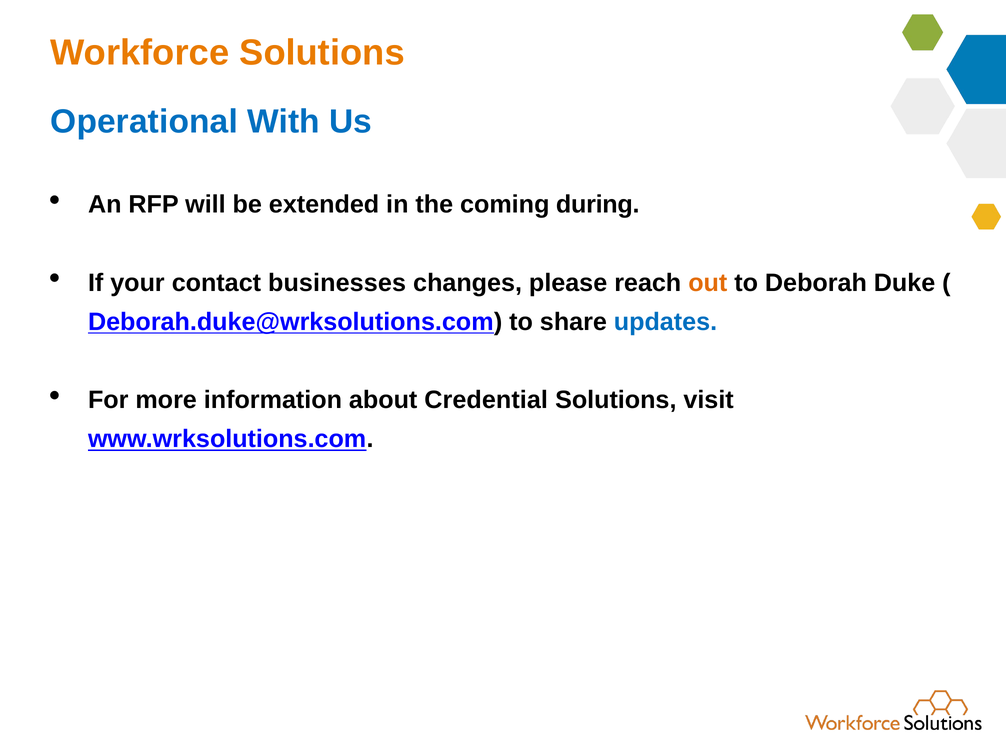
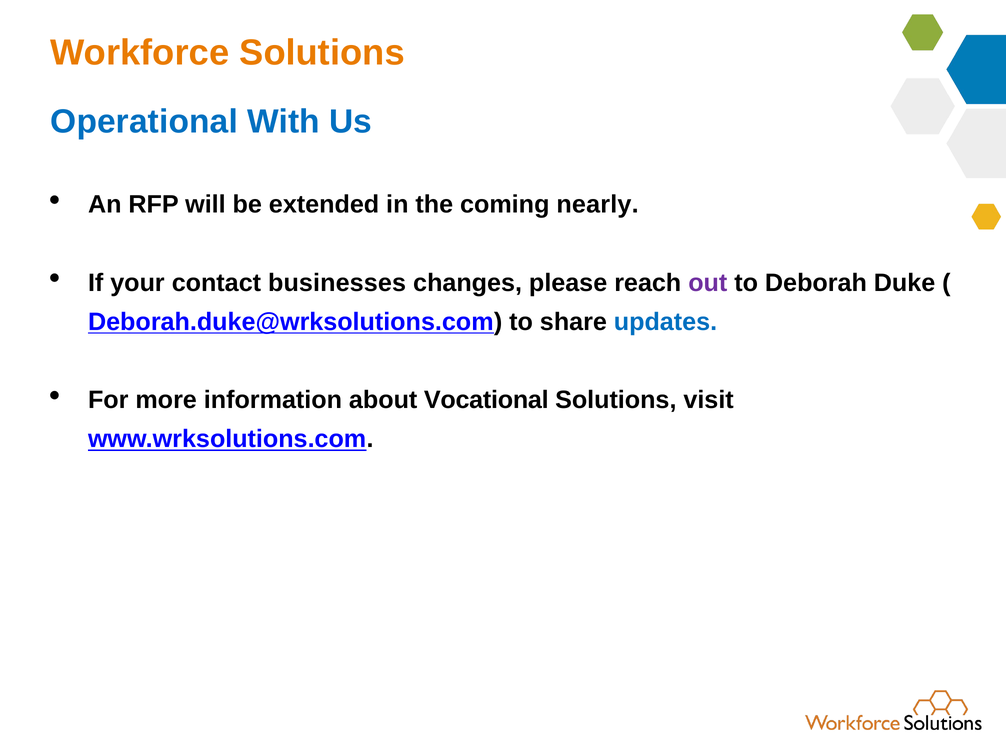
during: during -> nearly (598, 205)
out colour: orange -> purple (708, 283)
Credential: Credential -> Vocational (486, 400)
